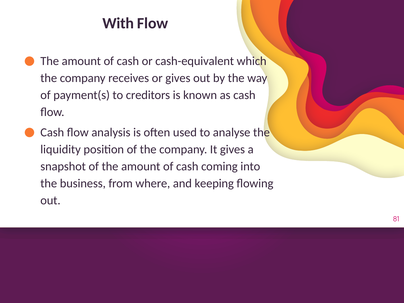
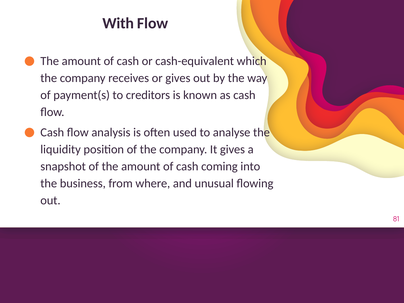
keeping: keeping -> unusual (214, 183)
